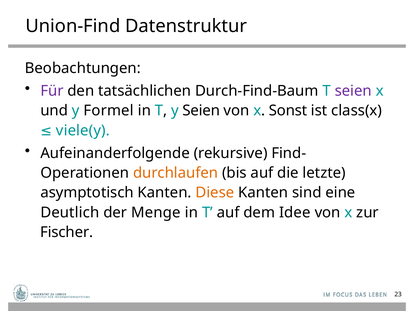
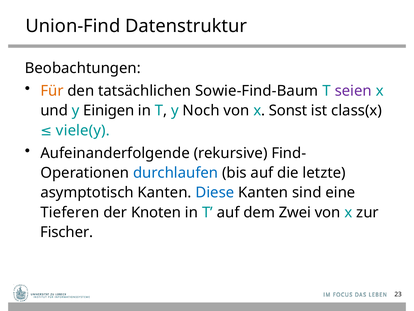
Für colour: purple -> orange (52, 91)
Durch-Find-Baum: Durch-Find-Baum -> Sowie-Find-Baum (257, 91)
Formel: Formel -> Einigen (109, 110)
y Seien: Seien -> Noch (201, 110)
durchlaufen colour: orange -> blue (176, 173)
Diese colour: orange -> blue (215, 192)
Deutlich: Deutlich -> Tieferen (70, 212)
Menge: Menge -> Knoten (156, 212)
Idee: Idee -> Zwei (295, 212)
